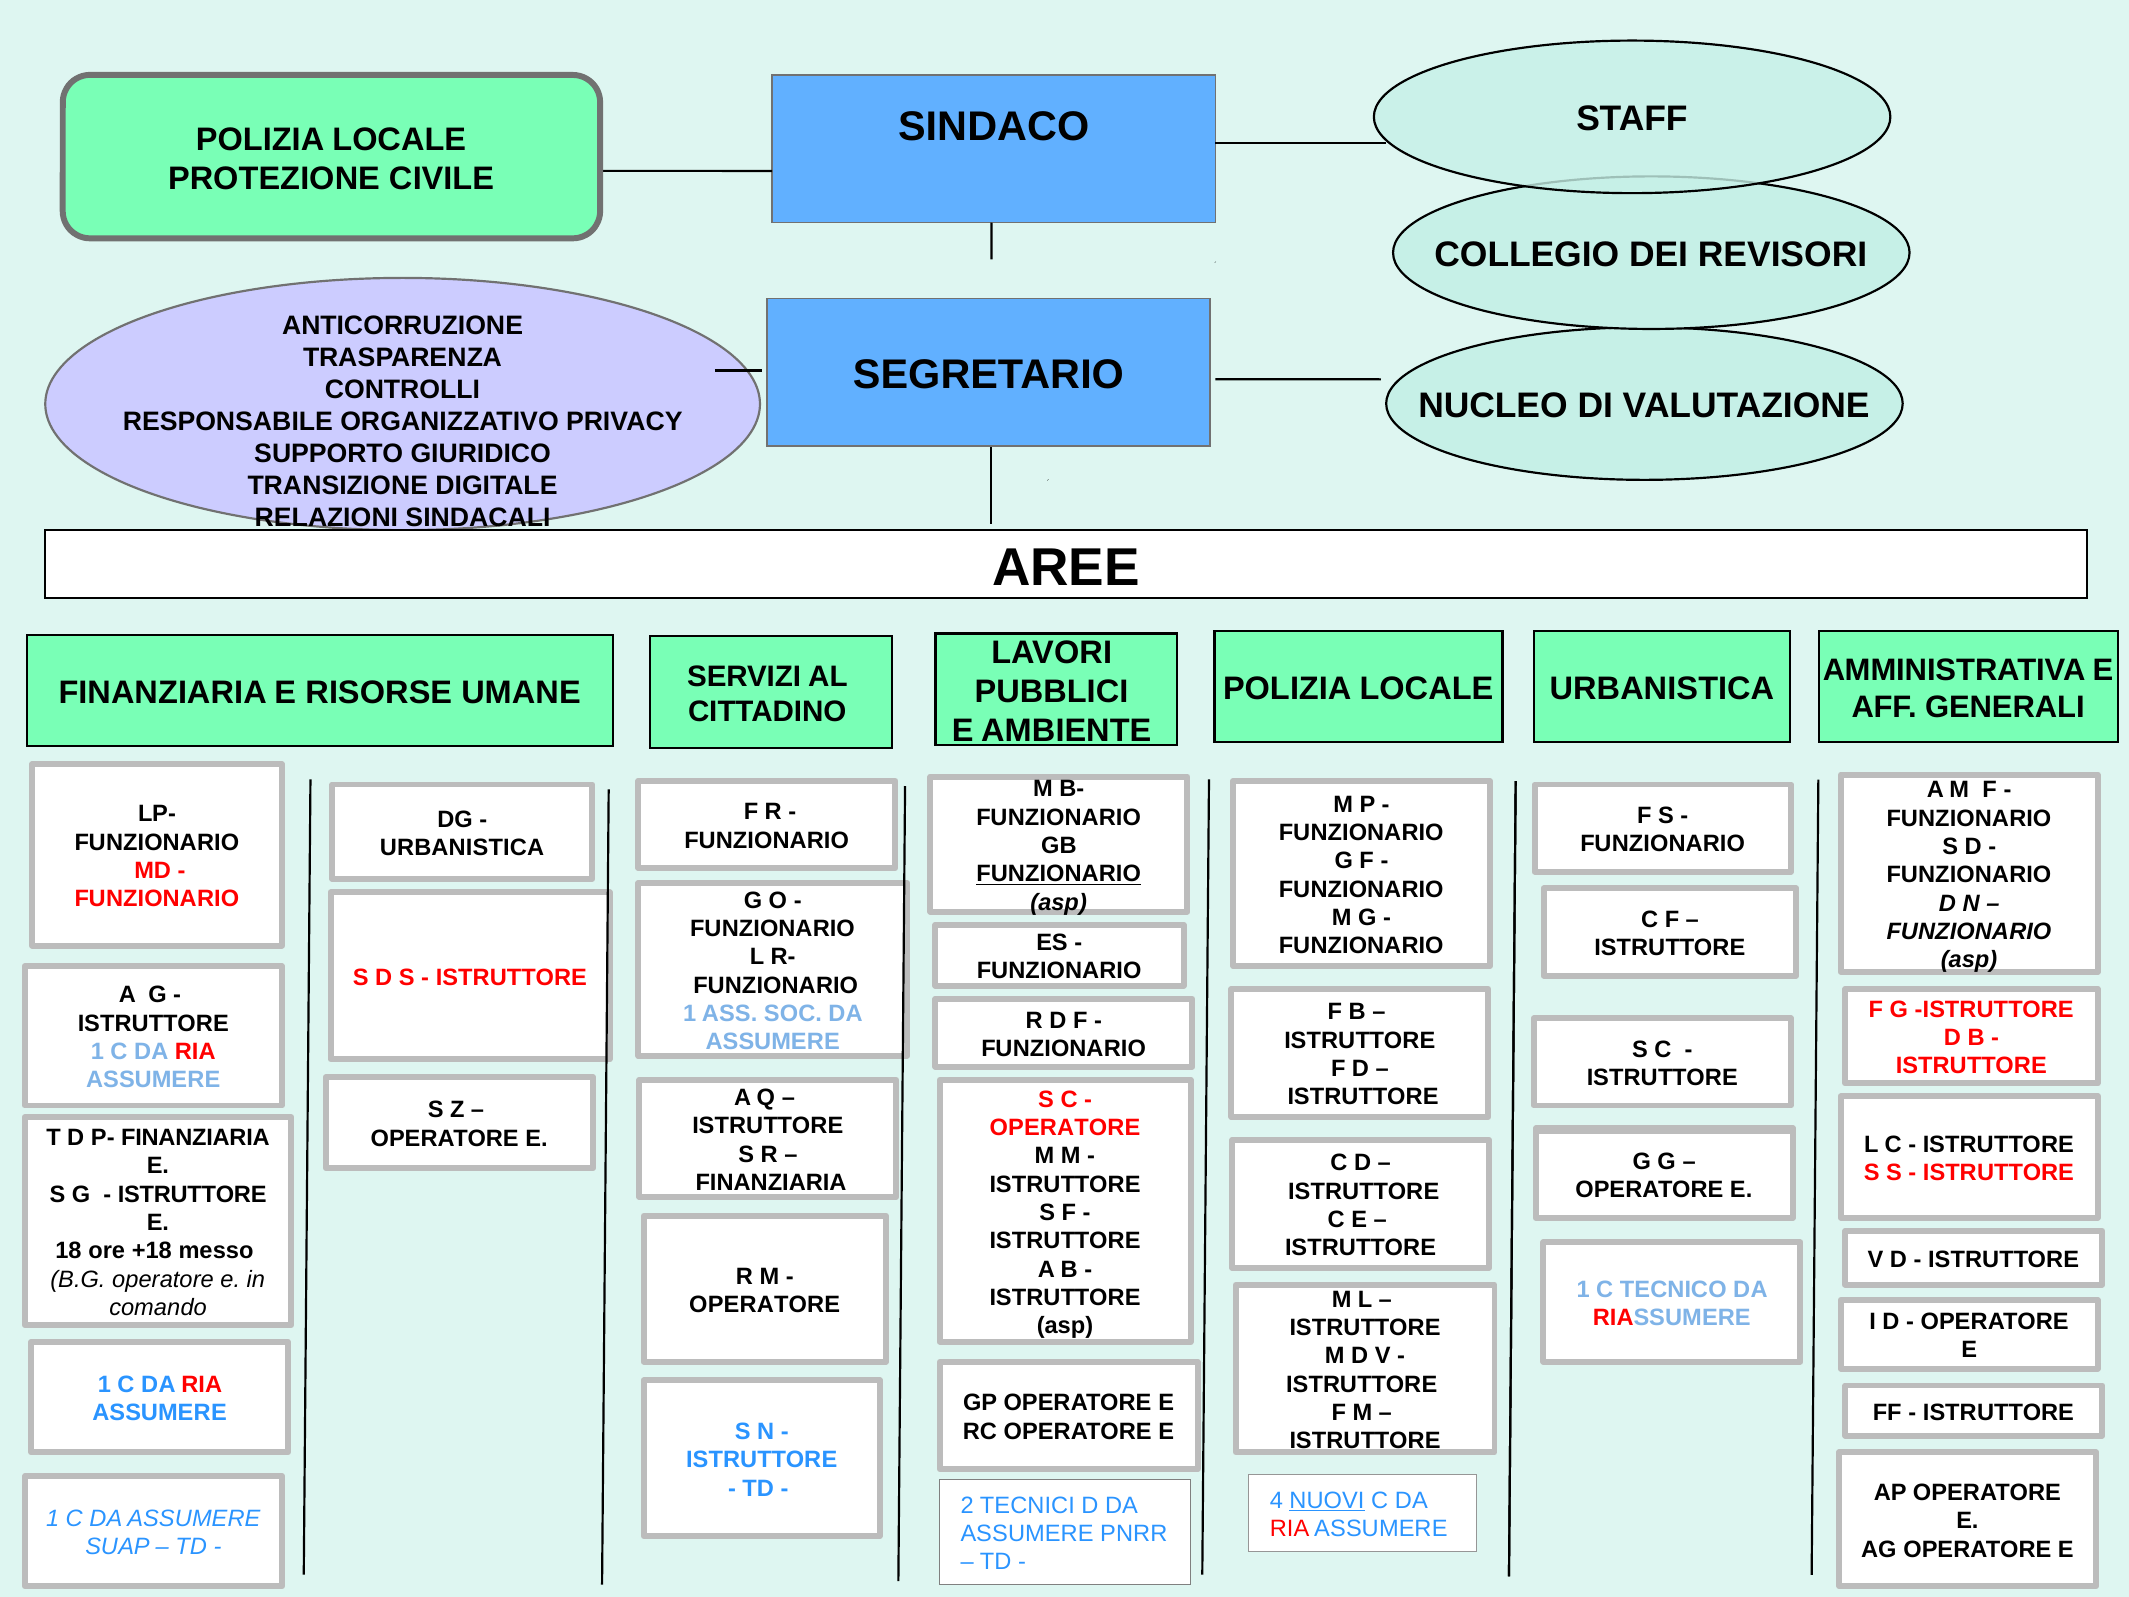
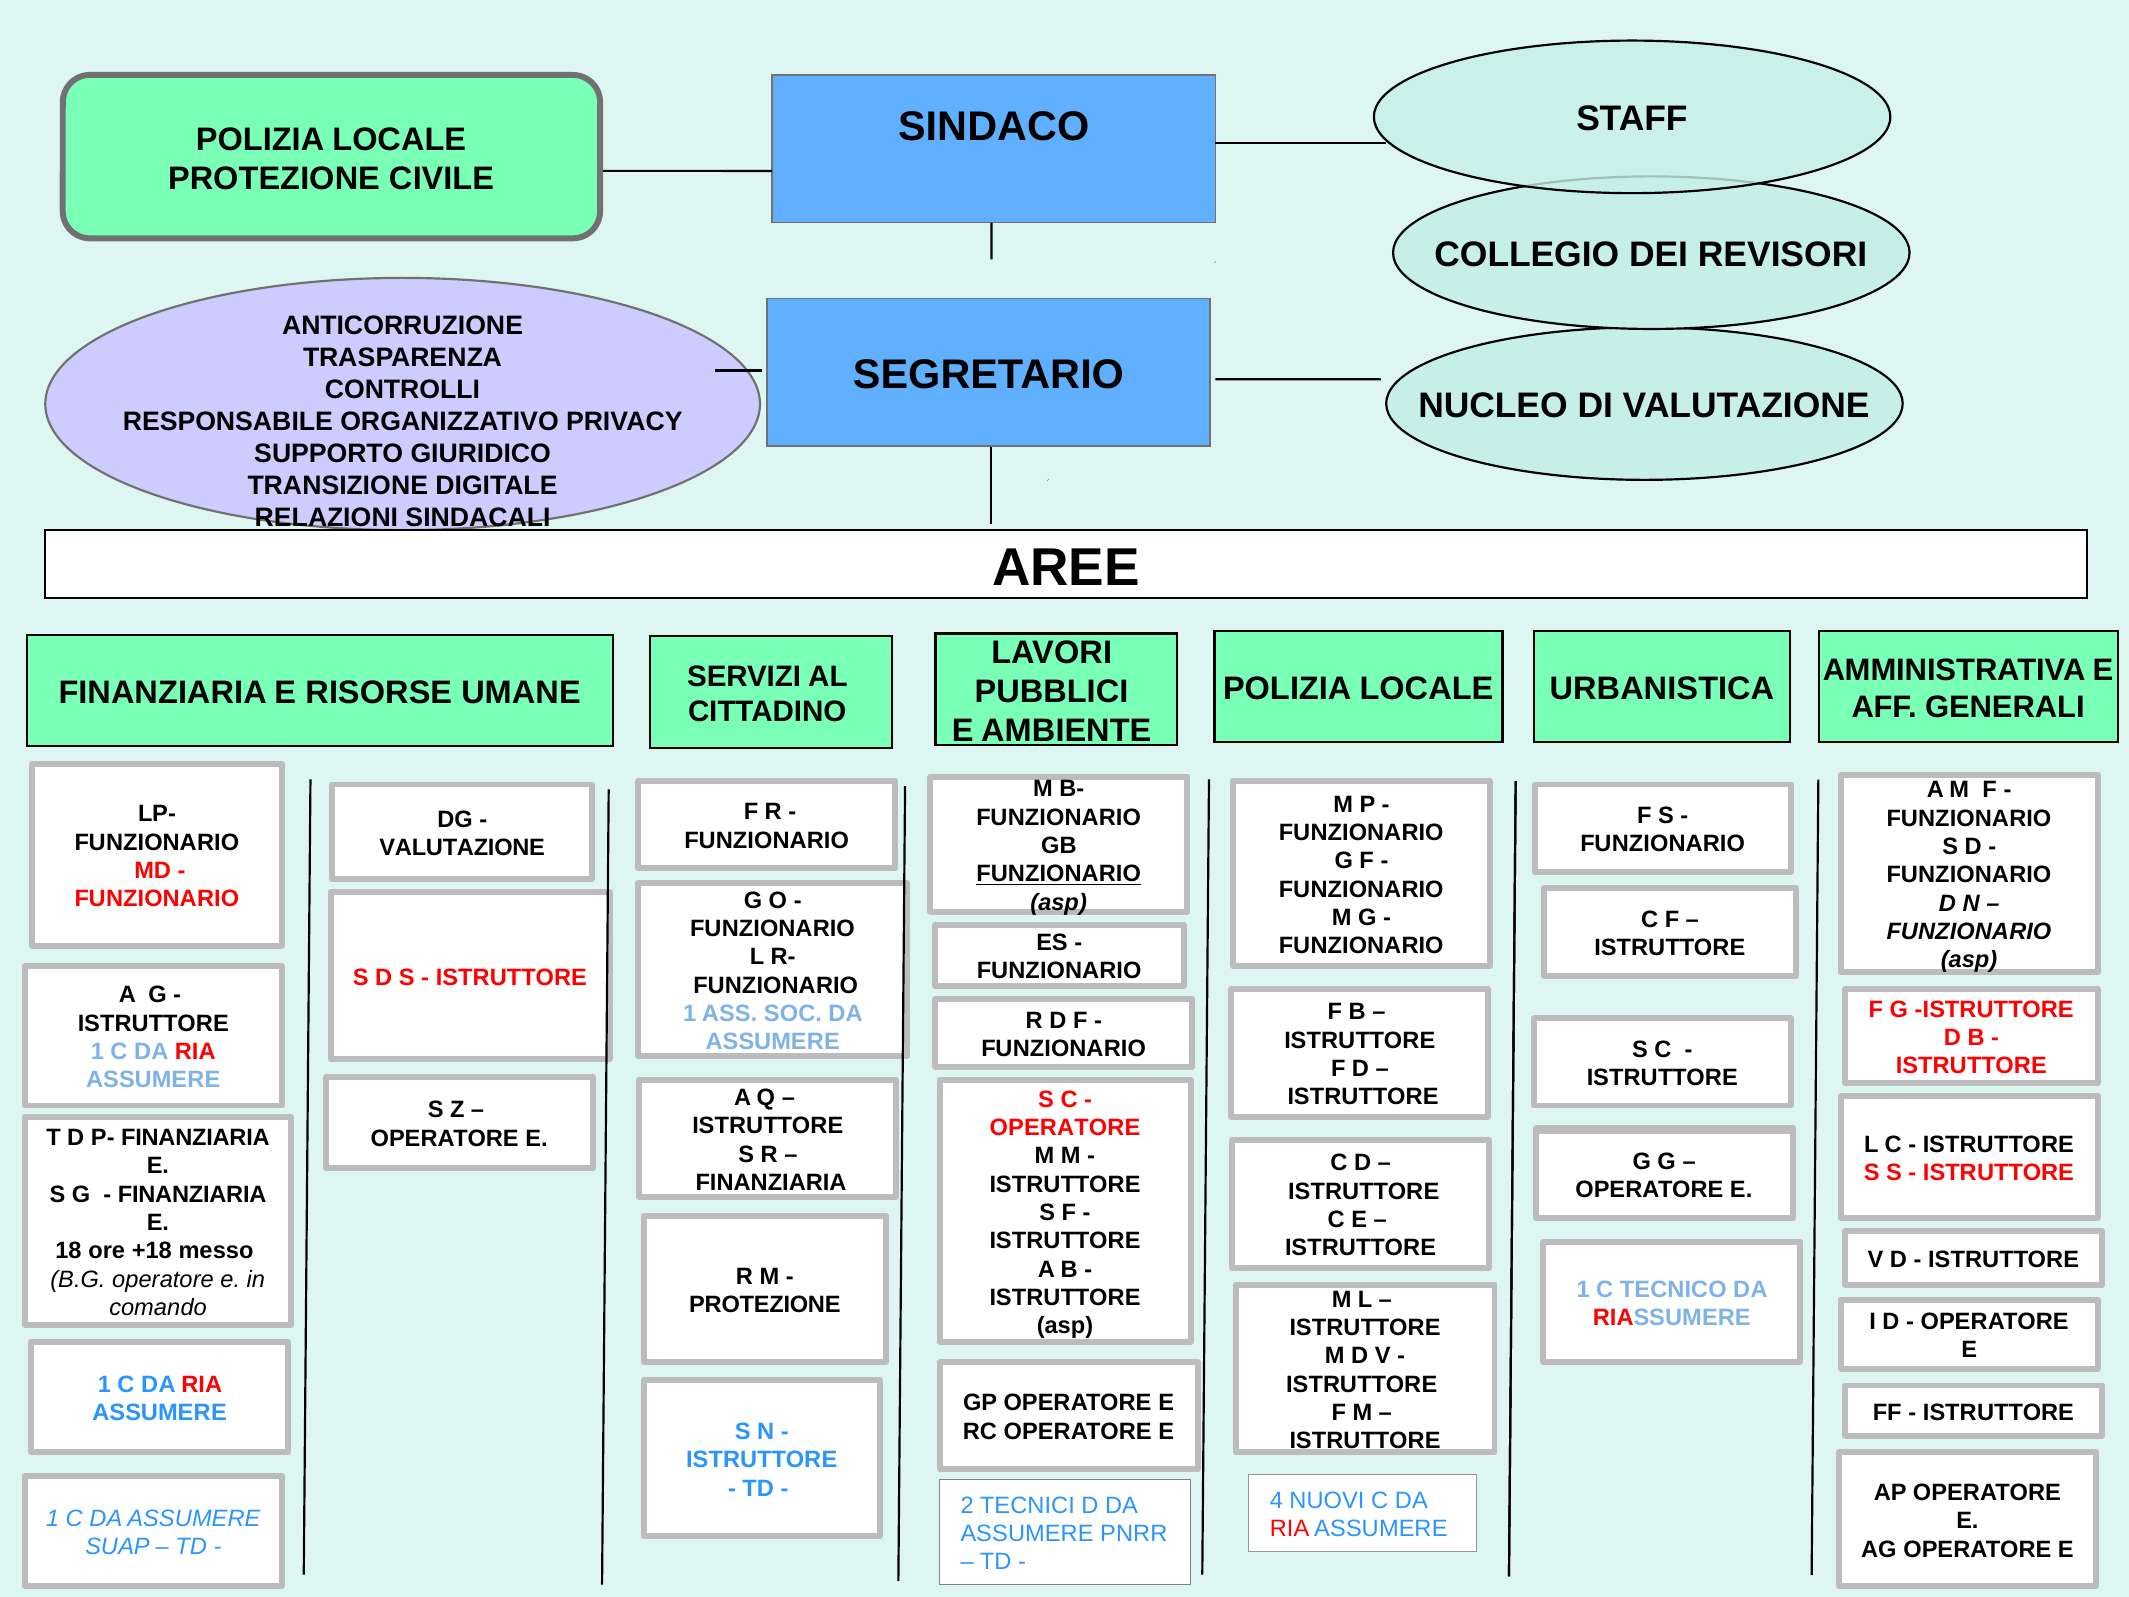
URBANISTICA: URBANISTICA -> VALUTAZIONE (462, 847)
ISTRUTTORE: ISTRUTTORE -> FINANZIARIA (192, 1194)
OPERATORE: OPERATORE -> PROTEZIONE (765, 1304)
NUOVI underline: present -> none (1327, 1500)
